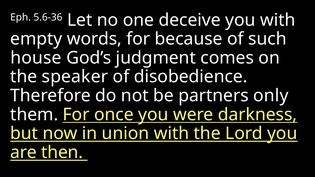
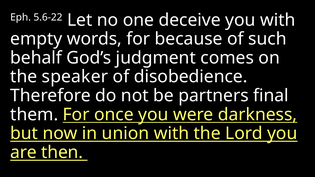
5.6-36: 5.6-36 -> 5.6-22 (48, 17)
house: house -> behalf (36, 58)
only: only -> final (271, 96)
